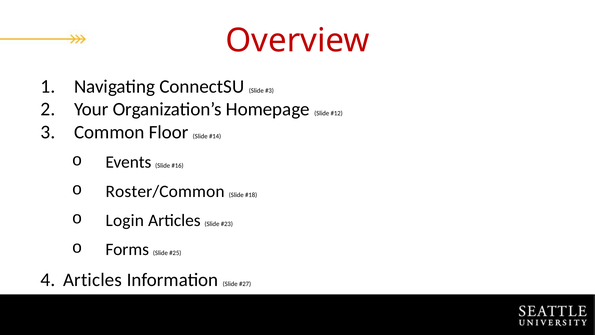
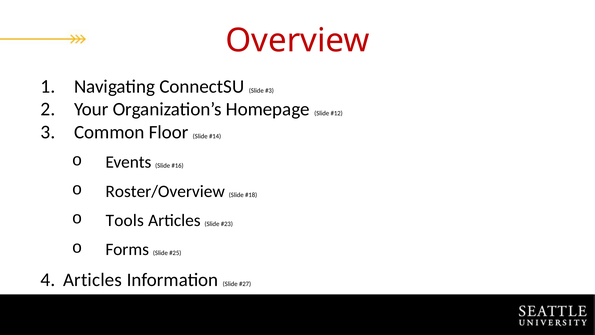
Roster/Common: Roster/Common -> Roster/Overview (165, 191)
Login: Login -> Tools (125, 220)
